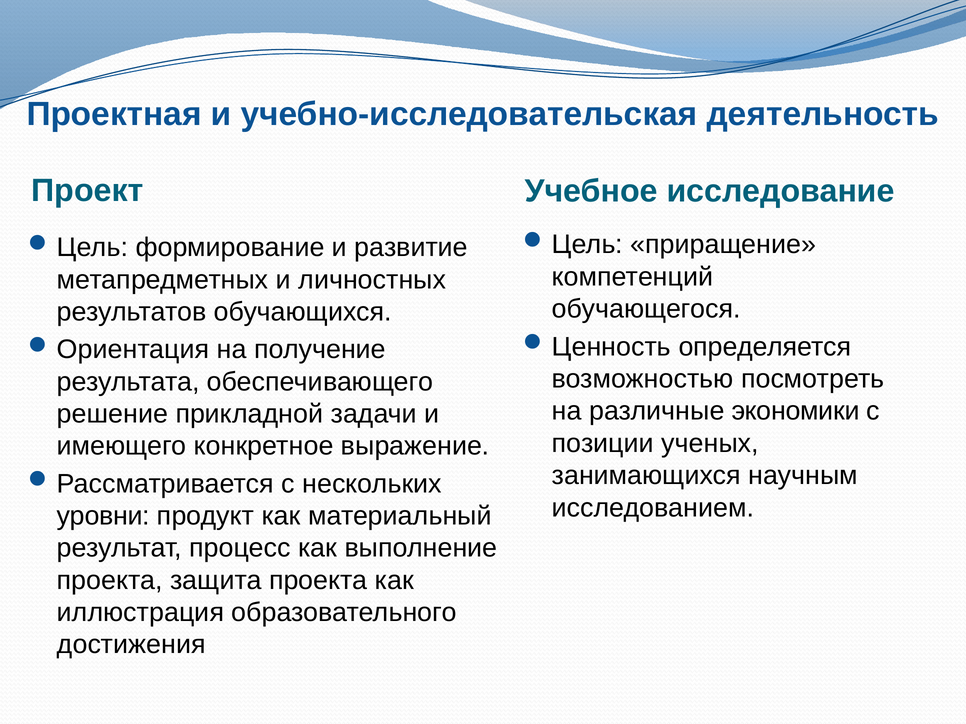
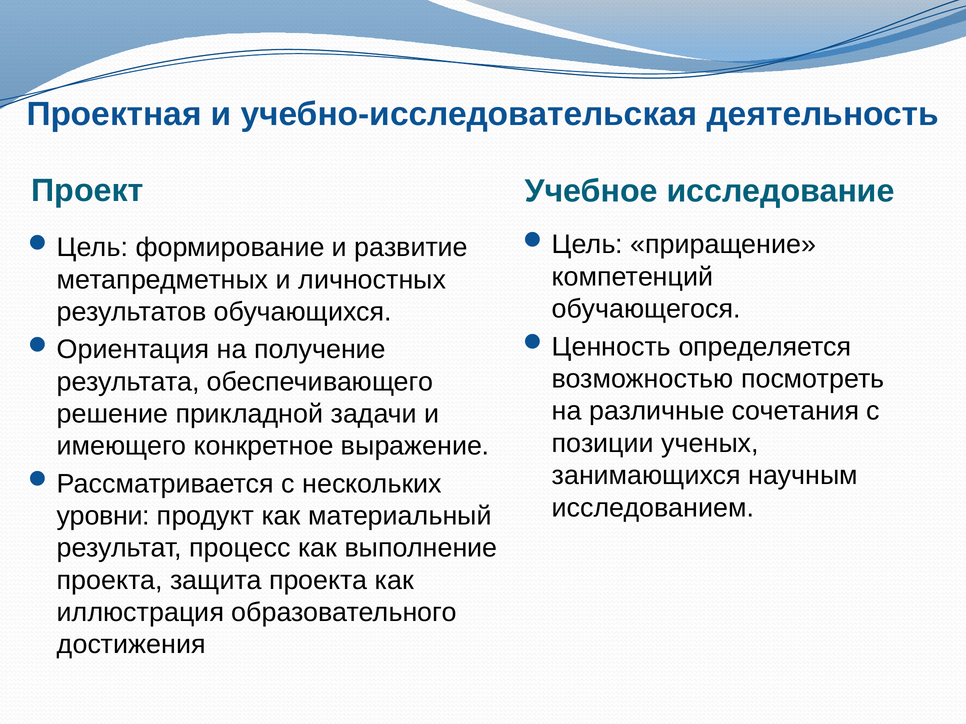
экономики: экономики -> сочетания (796, 411)
